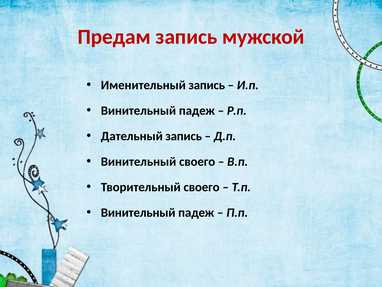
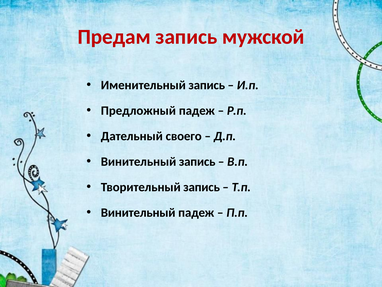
Винительный: Винительный -> Предложный (138, 110)
Дательный запись: запись -> своего (184, 136)
Винительный своего: своего -> запись (197, 161)
Творительный своего: своего -> запись (202, 187)
